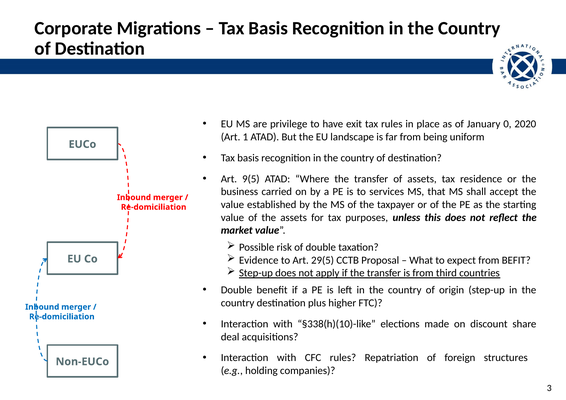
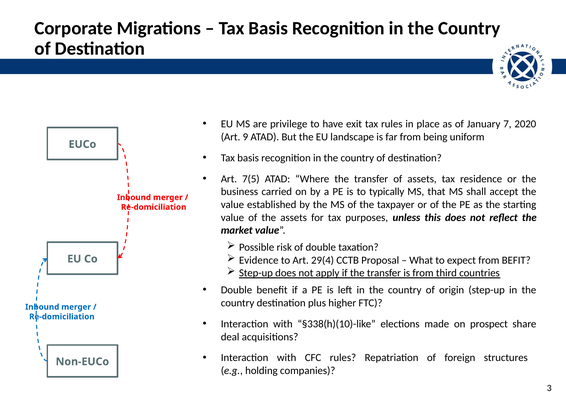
0: 0 -> 7 (507, 124)
1: 1 -> 9 (245, 137)
9(5: 9(5 -> 7(5 (251, 179)
services: services -> typically (387, 192)
29(5: 29(5 -> 29(4 (323, 260)
discount: discount -> prospect (489, 324)
